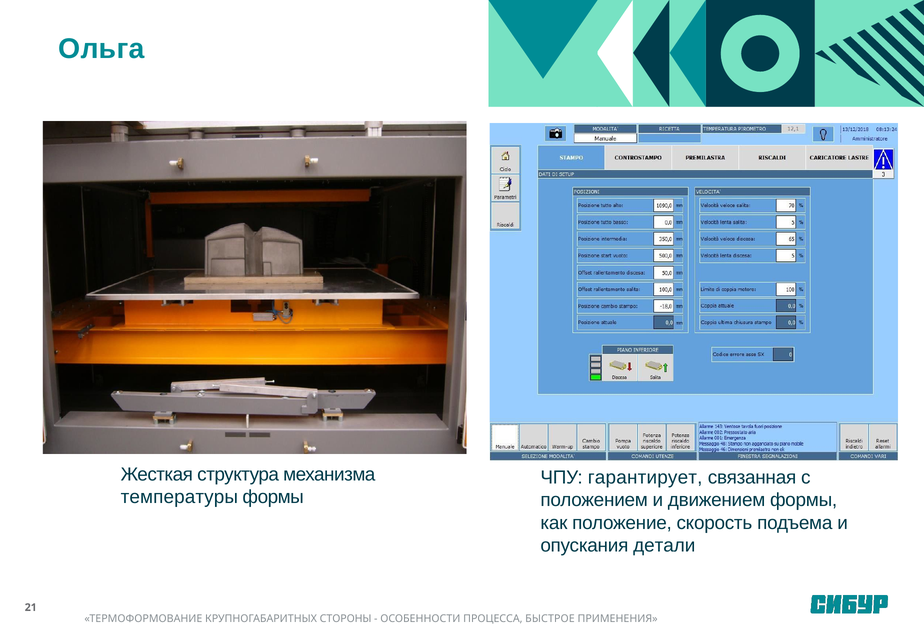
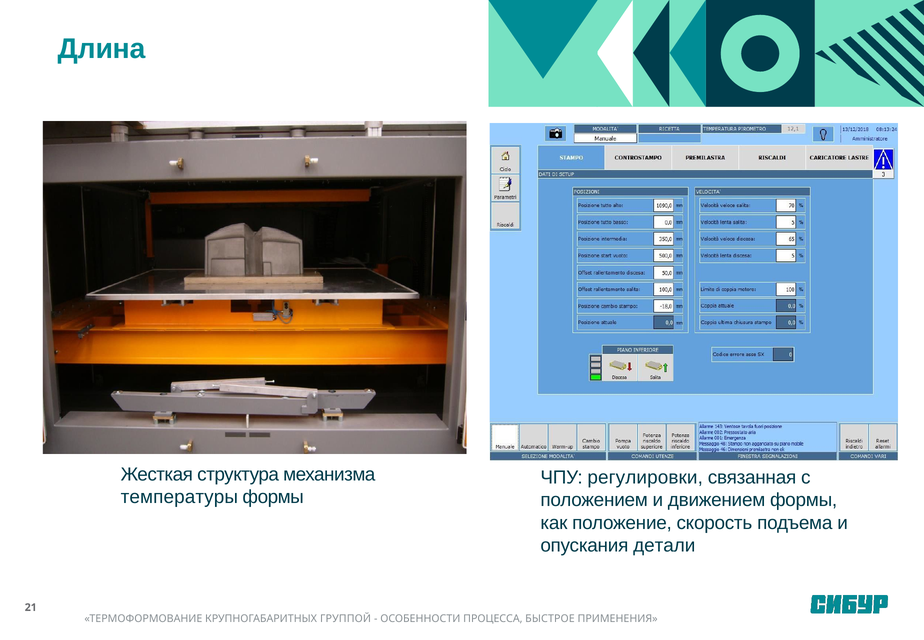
Ольга: Ольга -> Длина (102, 49)
гарантирует: гарантирует -> регулировки (645, 477)
СТОРОНЫ: СТОРОНЫ -> ГРУППОЙ (346, 618)
